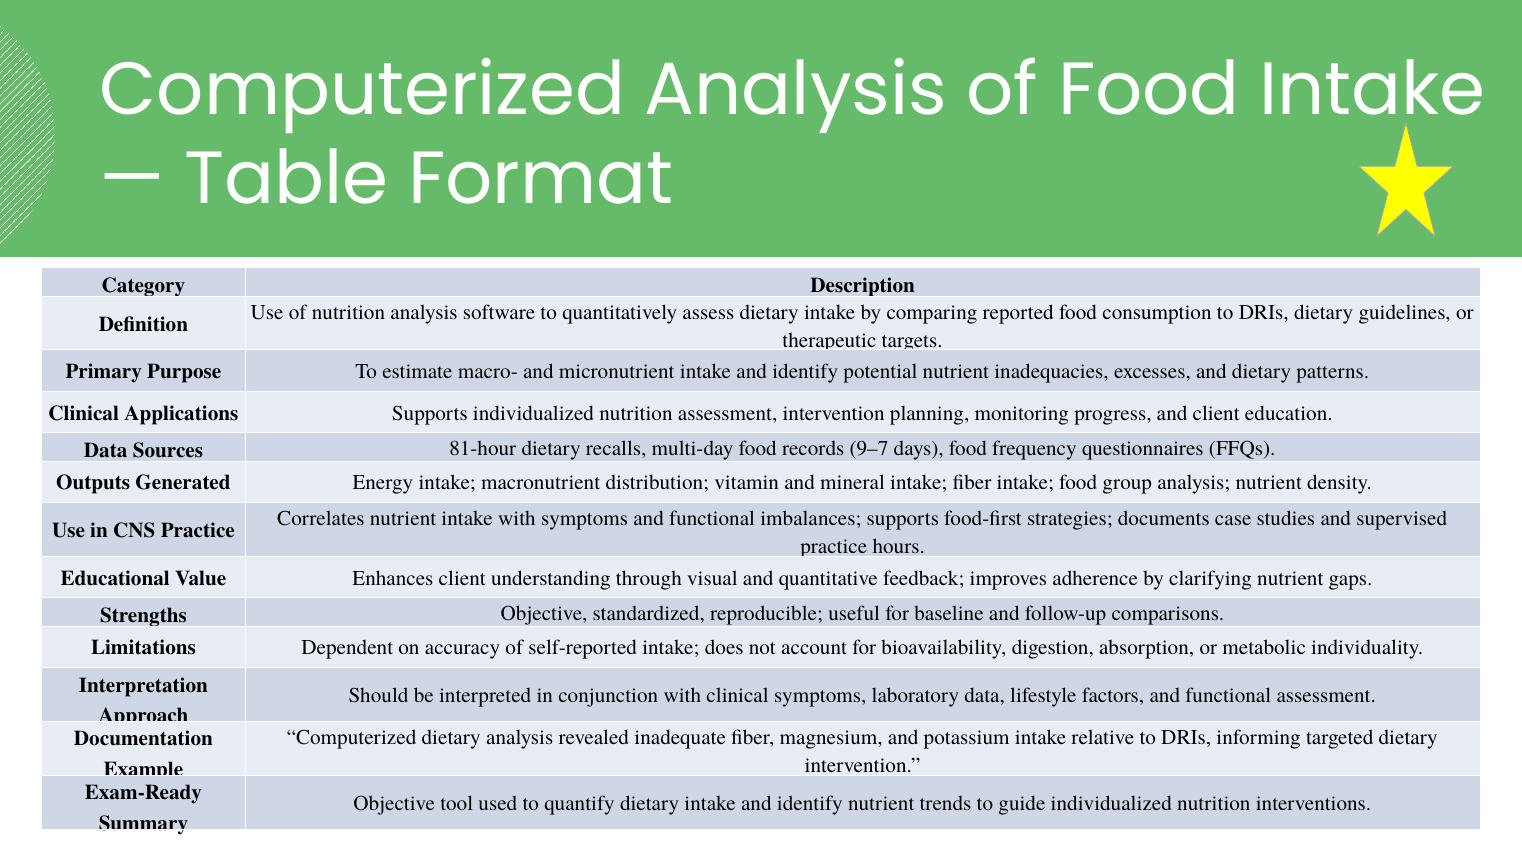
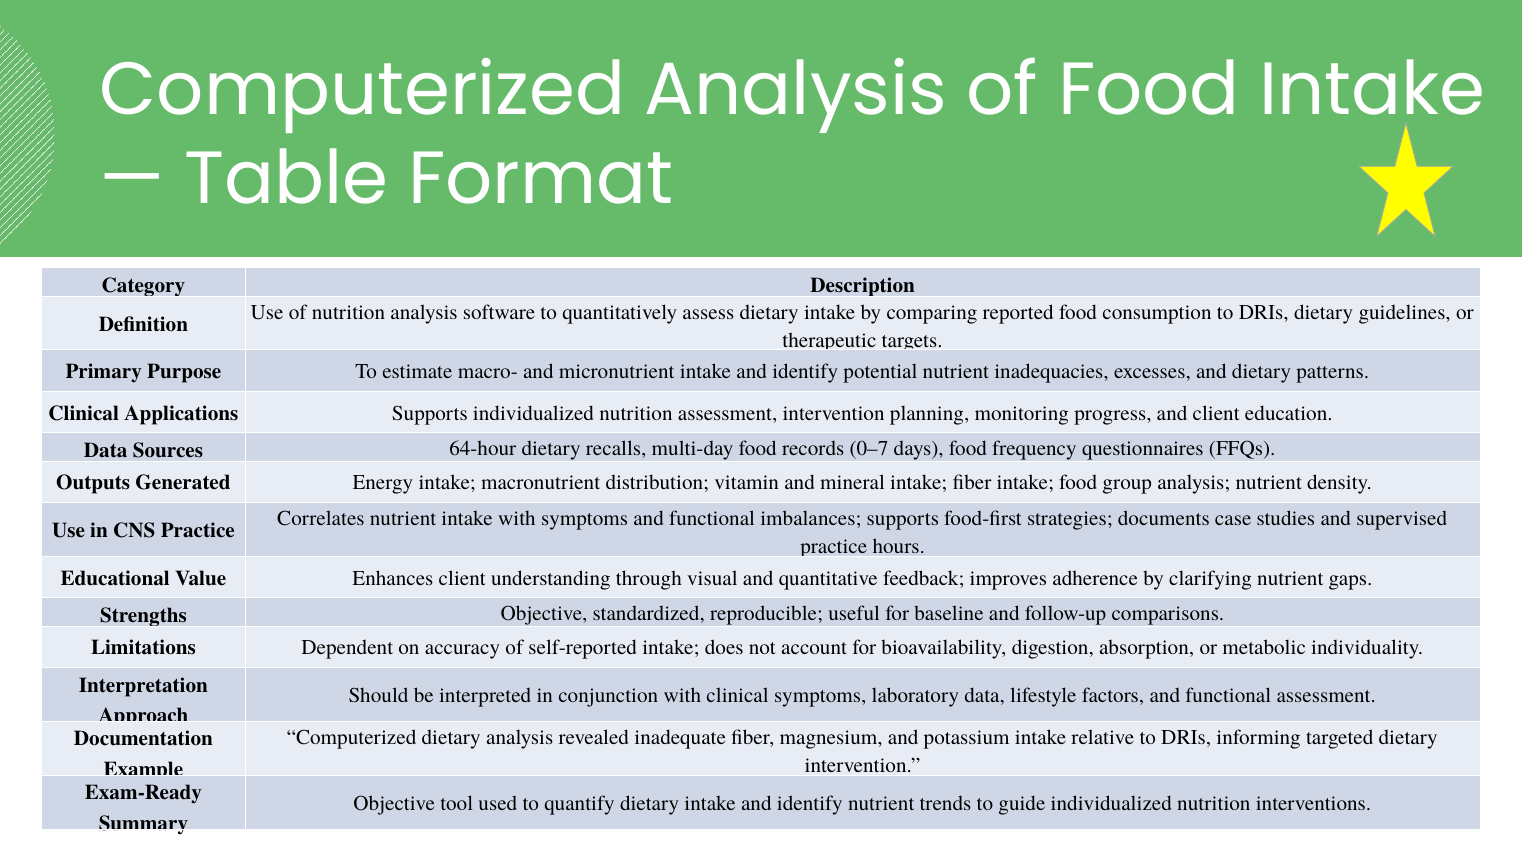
81-hour: 81-hour -> 64-hour (483, 449)
9–7: 9–7 -> 0–7 (869, 449)
